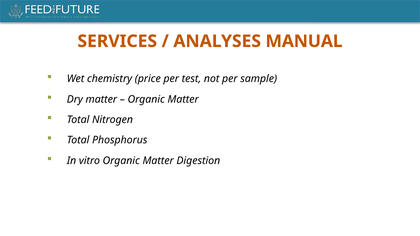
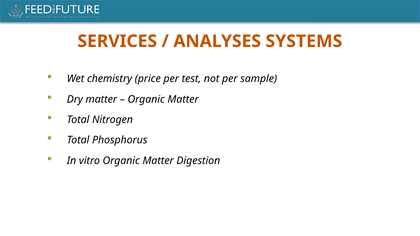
MANUAL: MANUAL -> SYSTEMS (304, 41)
